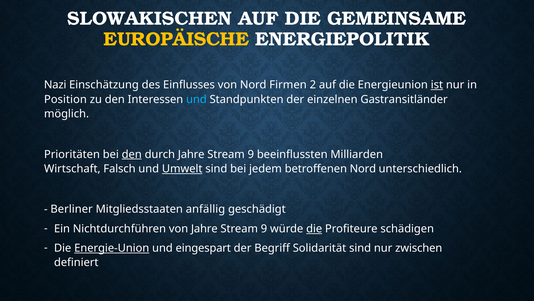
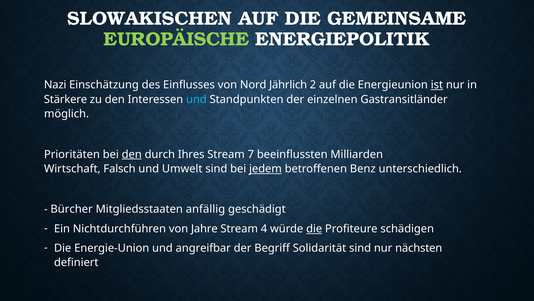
EUROPÄISCHE colour: yellow -> light green (176, 39)
Firmen: Firmen -> Jährlich (288, 85)
Position: Position -> Stärkere (66, 99)
durch Jahre: Jahre -> Ihres (191, 154)
9: 9 -> 7 (251, 154)
Umwelt underline: present -> none (182, 168)
jedem underline: none -> present (265, 168)
betroffenen Nord: Nord -> Benz (363, 168)
Berliner: Berliner -> Bürcher (72, 209)
9: 9 -> 4 (264, 228)
Energie-Union underline: present -> none (112, 248)
eingespart: eingespart -> angreifbar (203, 248)
zwischen: zwischen -> nächsten (419, 248)
